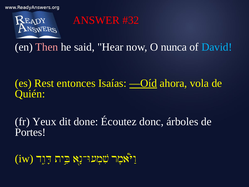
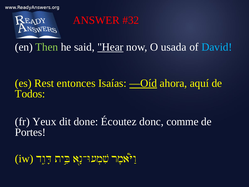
Then colour: pink -> light green (47, 47)
Hear underline: none -> present (110, 47)
nunca: nunca -> usada (174, 47)
vola: vola -> aquí (199, 83)
Quién: Quién -> Todos (30, 94)
árboles: árboles -> comme (182, 121)
